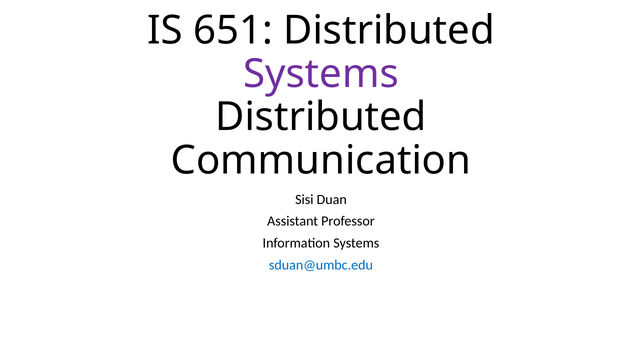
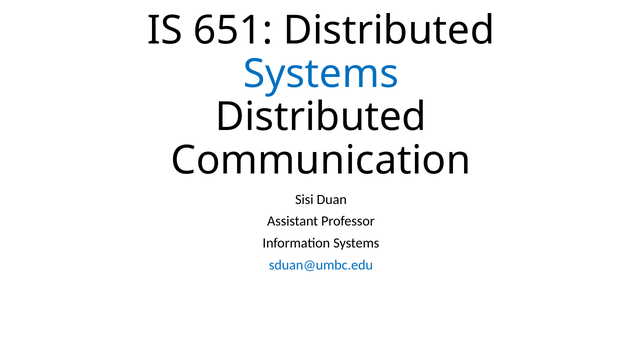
Systems colour: purple -> blue (321, 74)
